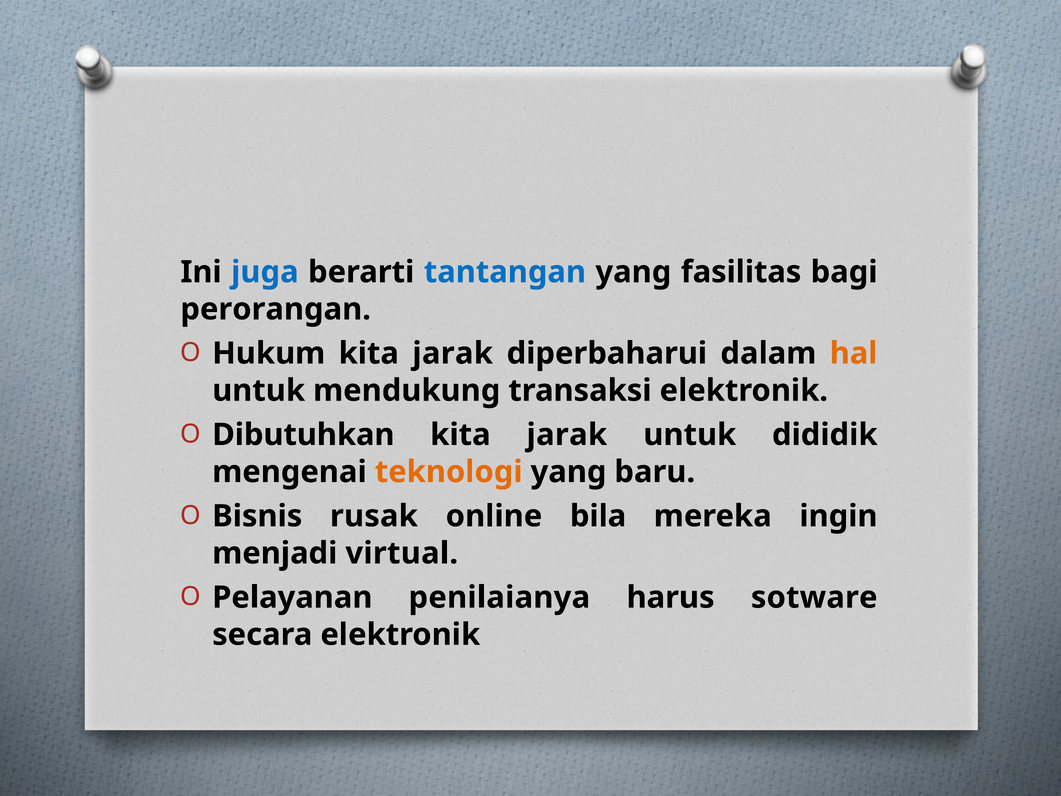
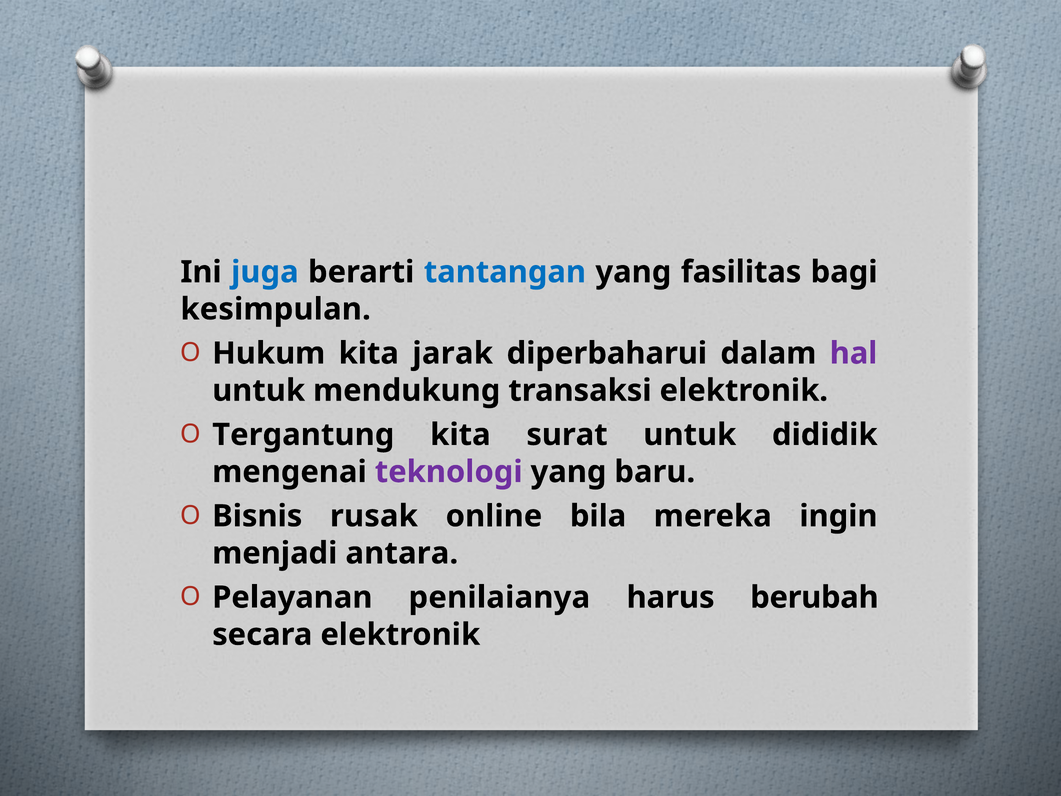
perorangan: perorangan -> kesimpulan (276, 309)
hal colour: orange -> purple (854, 353)
Dibutuhkan: Dibutuhkan -> Tergantung (303, 435)
jarak: jarak -> surat (567, 435)
teknologi colour: orange -> purple (449, 472)
virtual: virtual -> antara (402, 553)
sotware: sotware -> berubah (814, 597)
